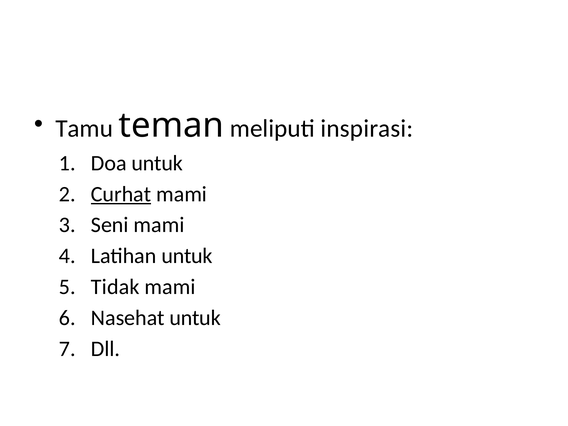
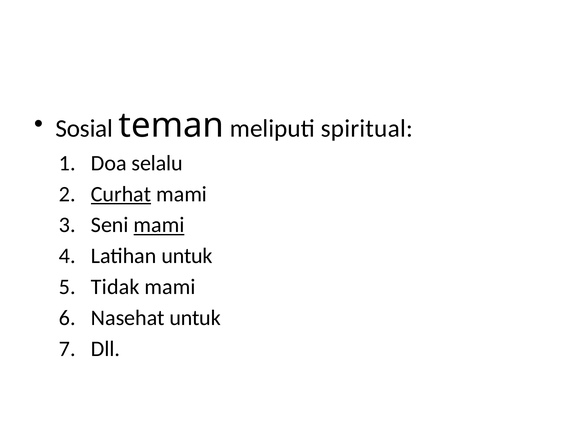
Tamu: Tamu -> Sosial (84, 129)
inspirasi: inspirasi -> spiritual (367, 129)
Doa untuk: untuk -> selalu (157, 163)
mami underline: none -> present (159, 225)
